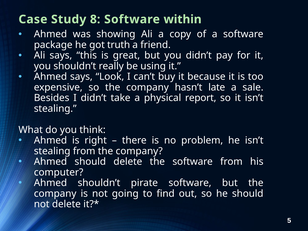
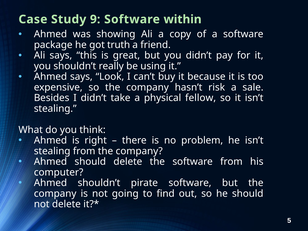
8: 8 -> 9 (95, 19)
late: late -> risk (217, 87)
report: report -> fellow (201, 98)
